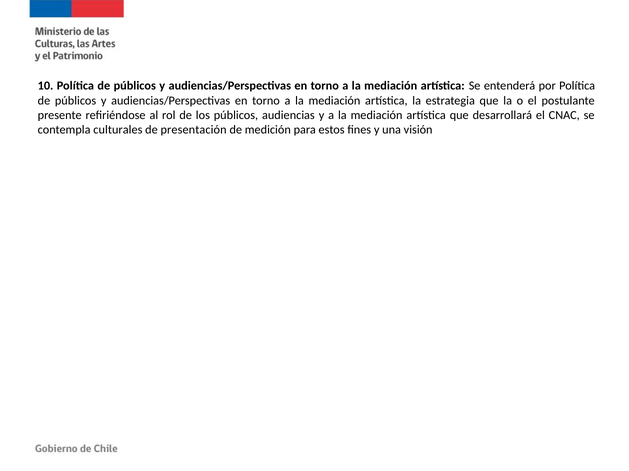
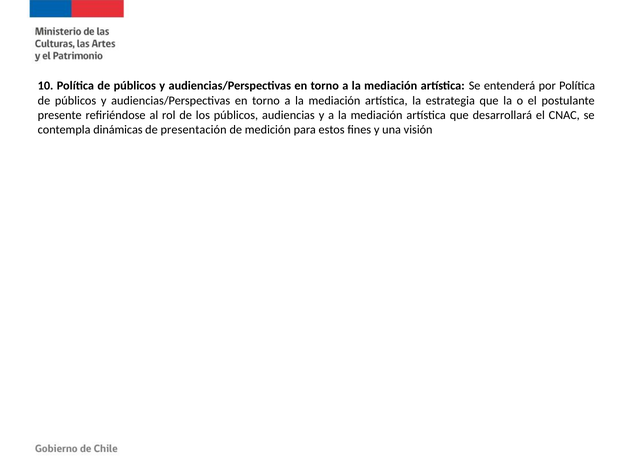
culturales: culturales -> dinámicas (118, 130)
